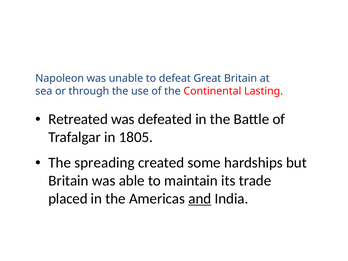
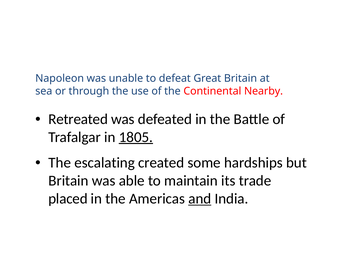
Lasting: Lasting -> Nearby (264, 91)
1805 underline: none -> present (136, 137)
spreading: spreading -> escalating (105, 163)
